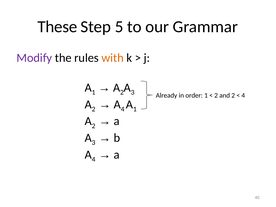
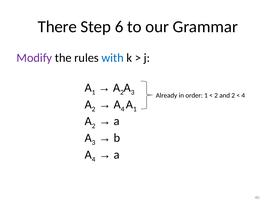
These: These -> There (57, 27)
5: 5 -> 6 (119, 27)
with colour: orange -> blue (113, 58)
